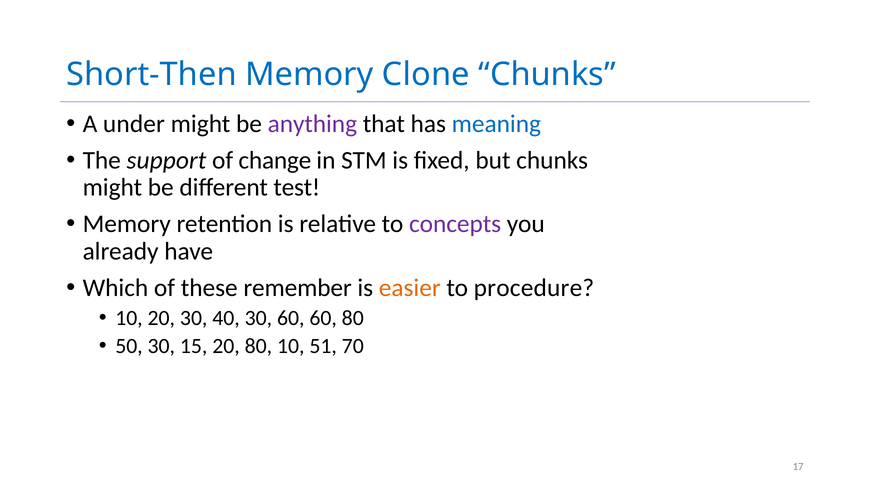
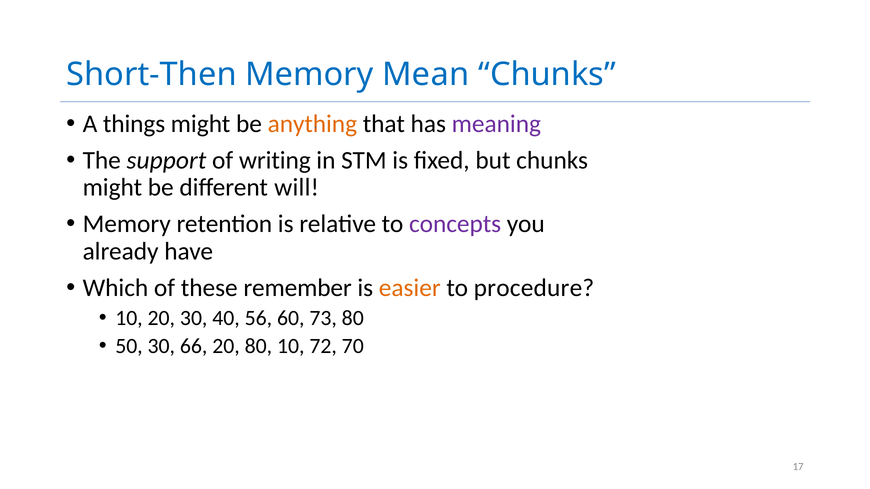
Clone: Clone -> Mean (426, 75)
under: under -> things (134, 124)
anything colour: purple -> orange (312, 124)
meaning colour: blue -> purple (496, 124)
change: change -> writing (275, 160)
test: test -> will (297, 188)
40 30: 30 -> 56 (258, 318)
60 60: 60 -> 73 (323, 318)
15: 15 -> 66 (194, 346)
51: 51 -> 72 (323, 346)
